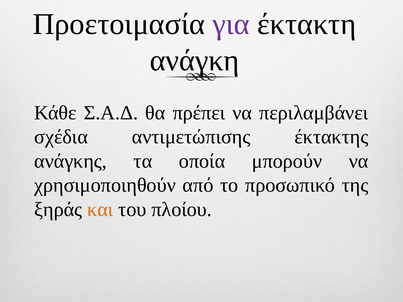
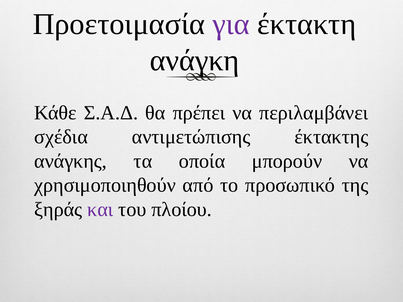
και colour: orange -> purple (100, 210)
